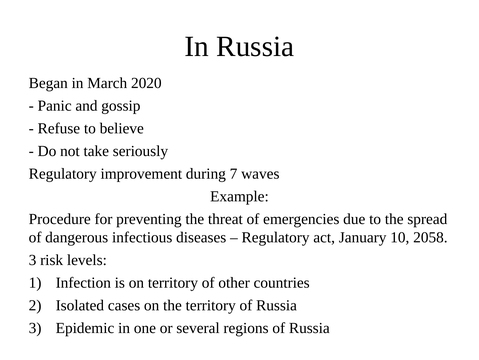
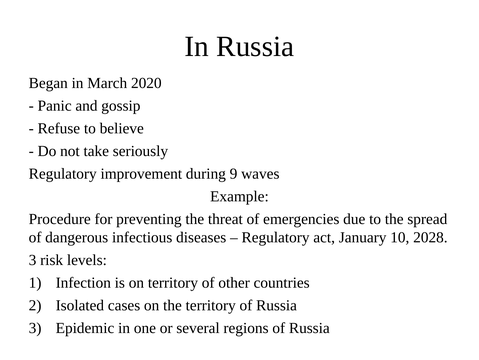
7: 7 -> 9 (234, 173)
2058: 2058 -> 2028 (430, 237)
